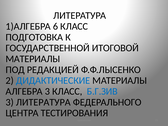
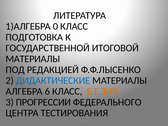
6: 6 -> 0 (55, 26)
АЛГЕБРА 3: 3 -> 6 (47, 91)
Б.Г.ЗИВ colour: blue -> orange (102, 91)
3 ЛИТЕРАТУРА: ЛИТЕРАТУРА -> ПРОГРЕССИИ (43, 102)
